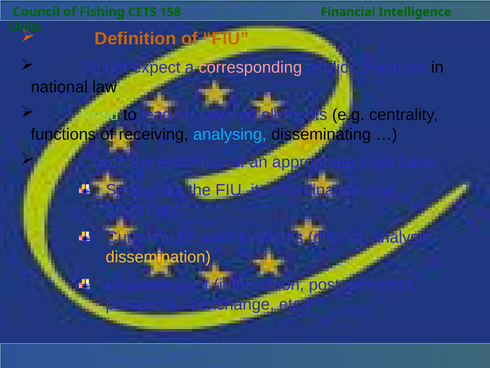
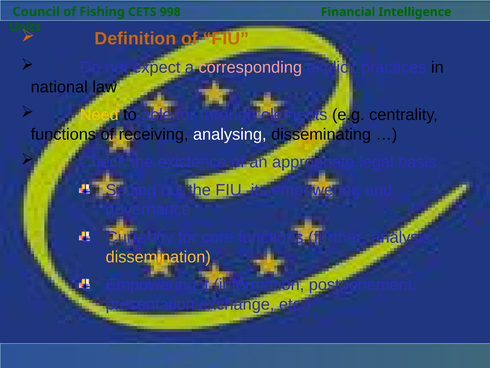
158: 158 -> 998 (170, 12)
Need colour: light green -> yellow (99, 115)
lead: lead -> able (156, 115)
covered: covered -> through (228, 115)
analysing colour: light blue -> white (230, 134)
its coordination: coordination -> empowering (316, 190)
distinct: distinct -> further (337, 237)
